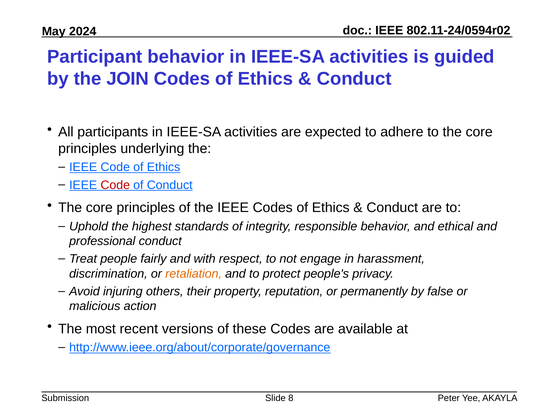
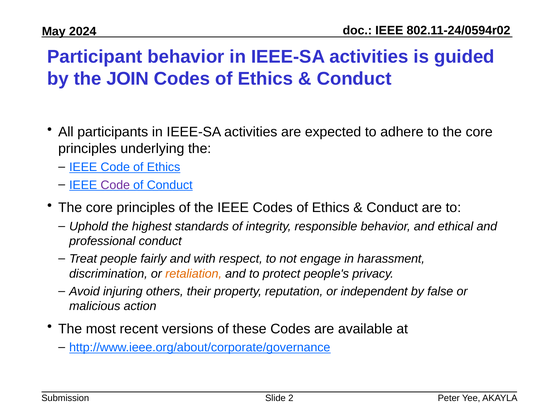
Code colour: red -> purple (115, 185)
permanently: permanently -> independent (374, 292)
8: 8 -> 2 (291, 398)
